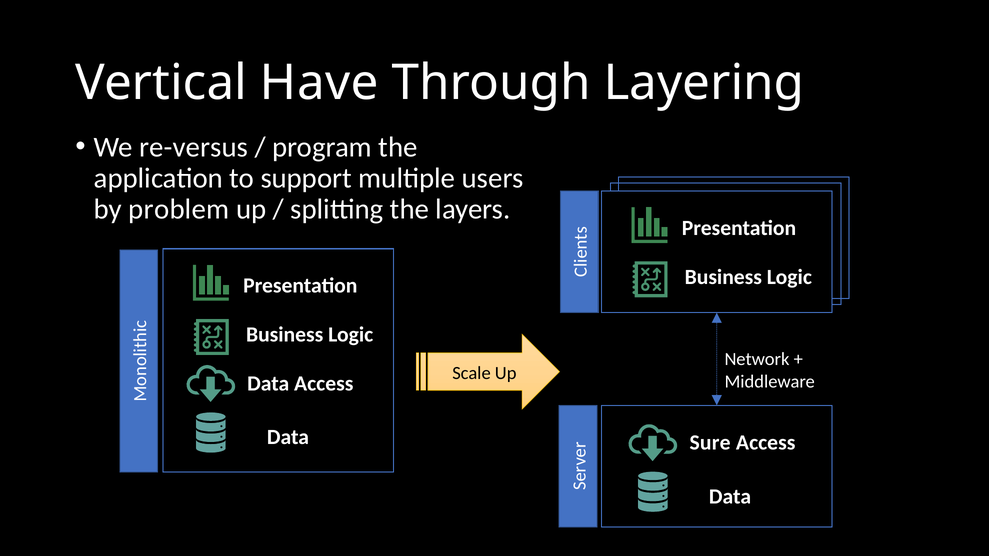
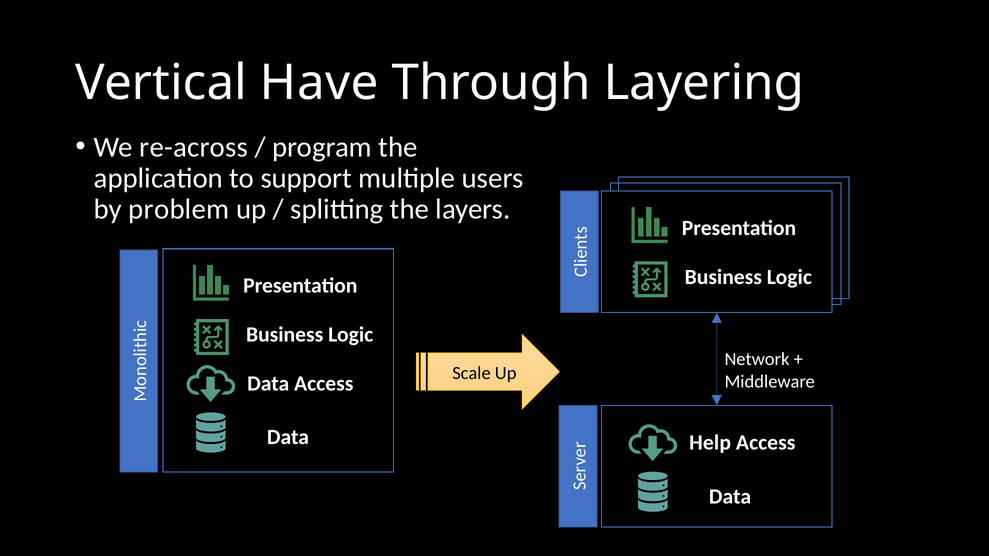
re-versus: re-versus -> re-across (194, 147)
Sure: Sure -> Help (710, 443)
